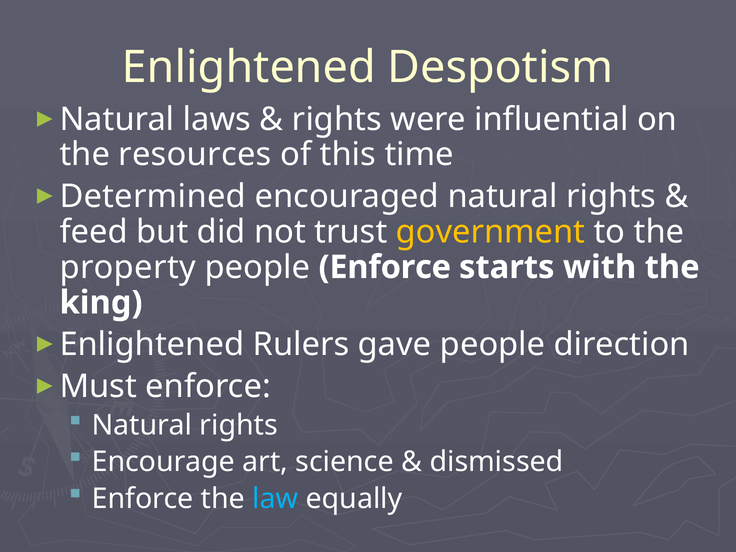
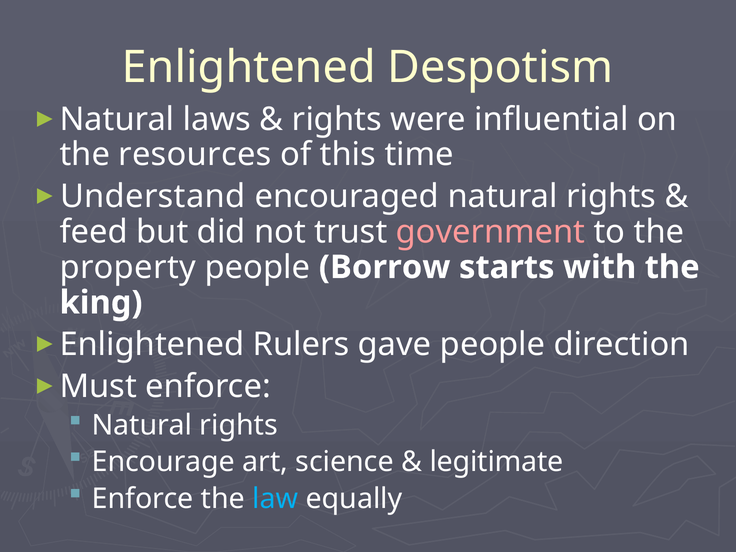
Determined: Determined -> Understand (153, 197)
government colour: yellow -> pink (491, 232)
people Enforce: Enforce -> Borrow (385, 267)
dismissed: dismissed -> legitimate (497, 462)
